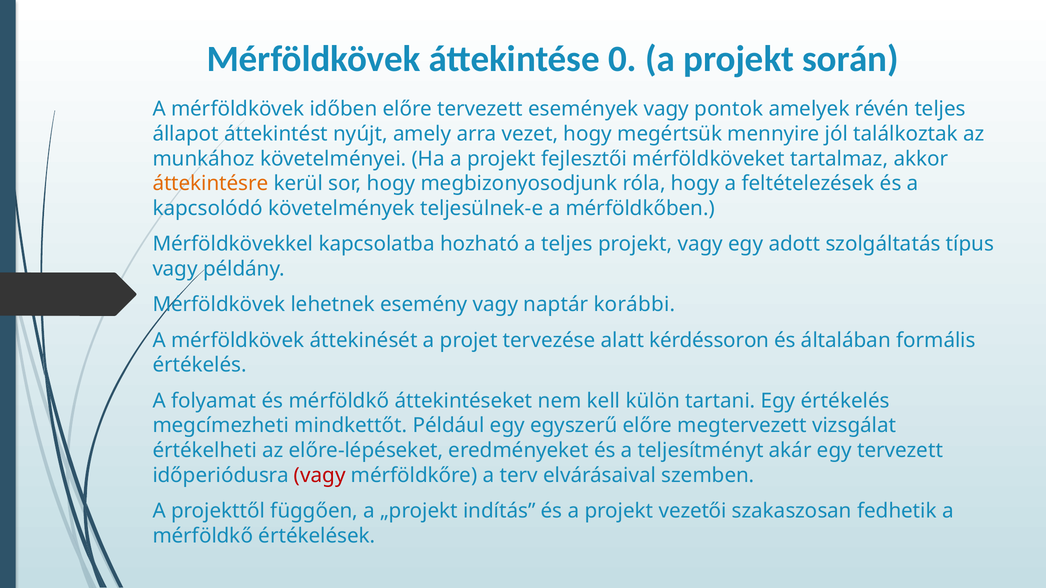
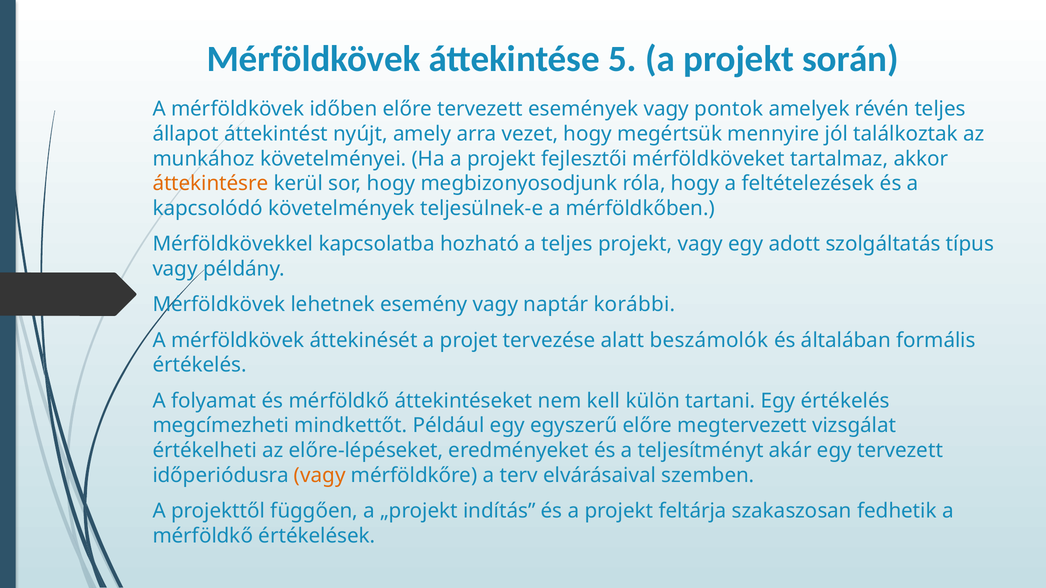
0: 0 -> 5 (622, 59)
kérdéssoron: kérdéssoron -> beszámolók (709, 341)
vagy colour: red -> orange (320, 476)
vezetői: vezetői -> feltárja (693, 511)
